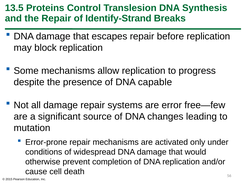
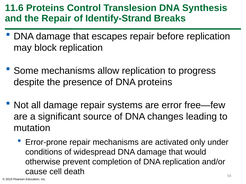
13.5: 13.5 -> 11.6 (14, 8)
DNA capable: capable -> proteins (155, 82)
